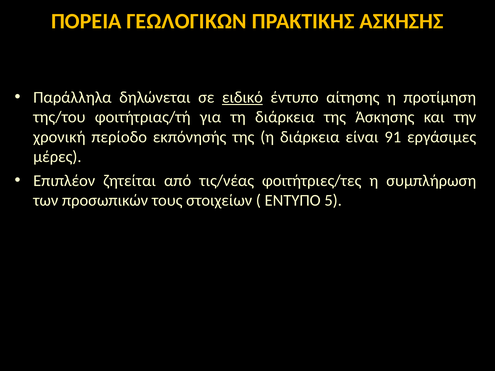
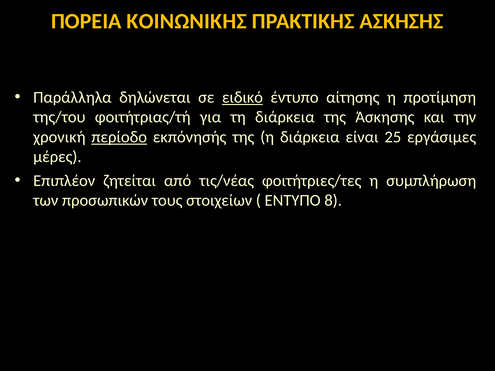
ΓΕΩΛΟΓΙΚΩΝ: ΓΕΩΛΟΓΙΚΩΝ -> ΚΟΙΝΩΝΙΚΗΣ (187, 21)
περίοδο underline: none -> present (119, 137)
91: 91 -> 25 (393, 137)
5: 5 -> 8 (333, 201)
